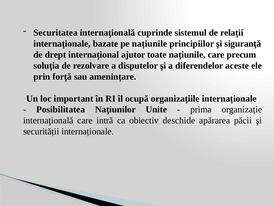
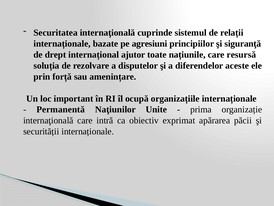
pe națiunile: națiunile -> agresiuni (150, 44)
precum: precum -> resursă (241, 55)
Posibilitatea: Posibilitatea -> Permanentă (61, 109)
deschide: deschide -> exprimat (179, 120)
